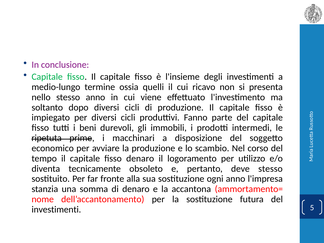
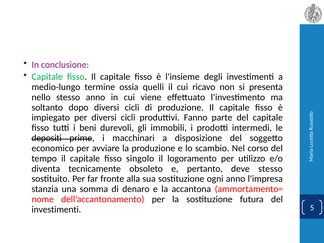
ripetuta: ripetuta -> depositi (47, 138)
fisso denaro: denaro -> singolo (140, 158)
